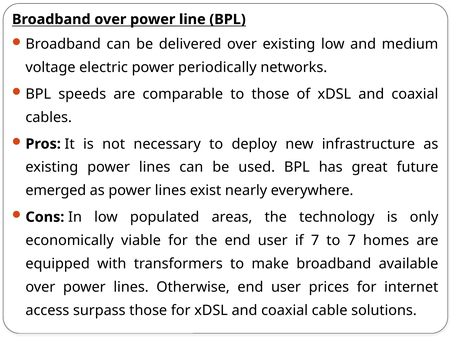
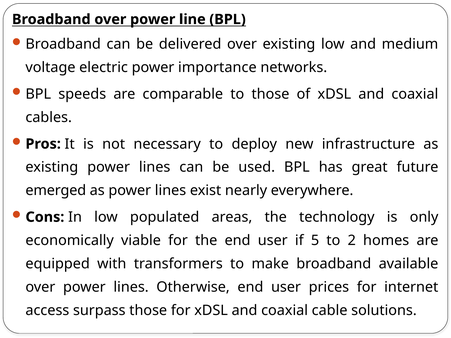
periodically: periodically -> importance (217, 68)
if 7: 7 -> 5 (315, 241)
to 7: 7 -> 2 (352, 241)
